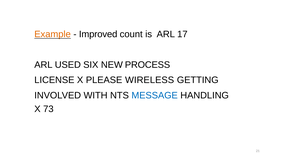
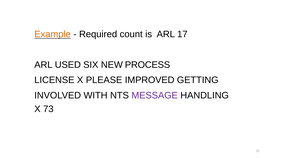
Improved: Improved -> Required (98, 34)
WIRELESS: WIRELESS -> IMPROVED (150, 80)
MESSAGE colour: blue -> purple (155, 95)
